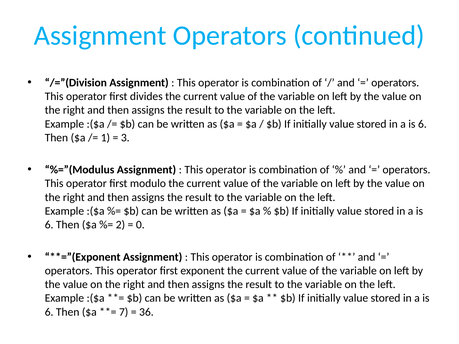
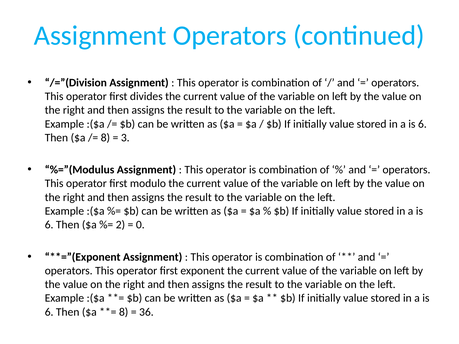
1: 1 -> 8 (105, 138)
7: 7 -> 8 (124, 312)
